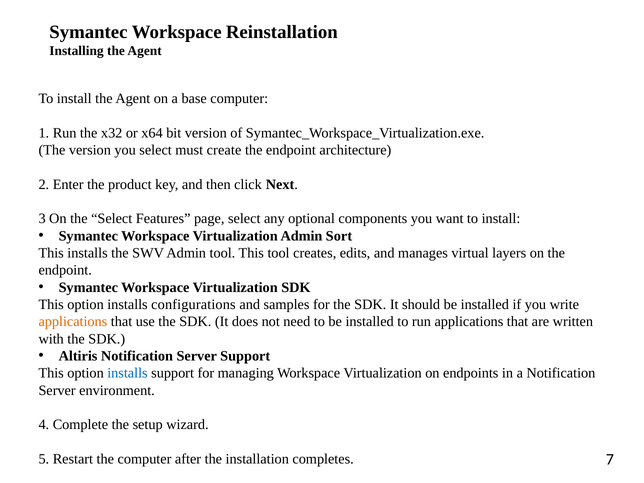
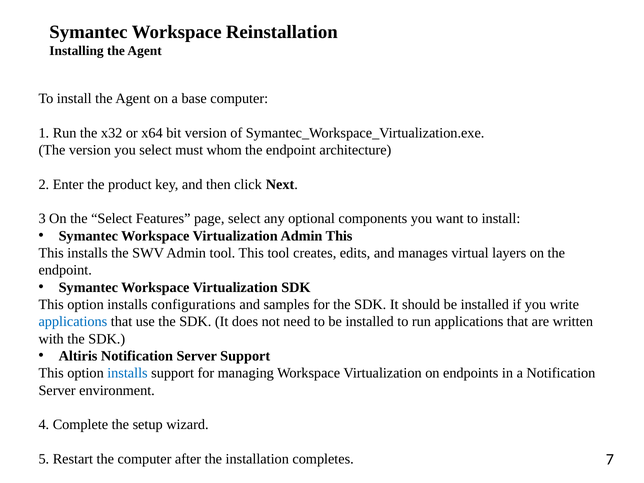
create: create -> whom (224, 150)
Admin Sort: Sort -> This (339, 236)
applications colour: orange -> blue (73, 322)
